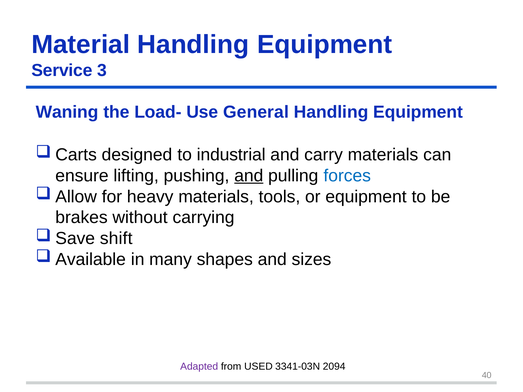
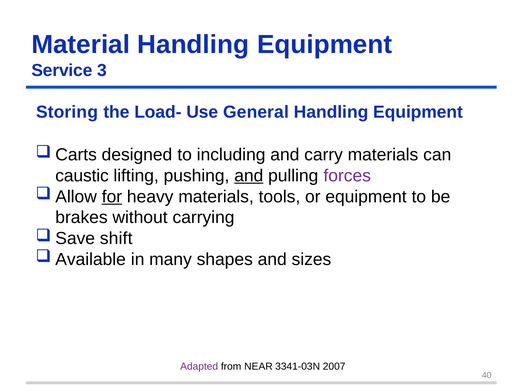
Waning: Waning -> Storing (67, 112)
industrial: industrial -> including (231, 155)
ensure: ensure -> caustic (82, 176)
forces colour: blue -> purple (347, 176)
for underline: none -> present (112, 197)
USED: USED -> NEAR (258, 367)
2094: 2094 -> 2007 (334, 367)
